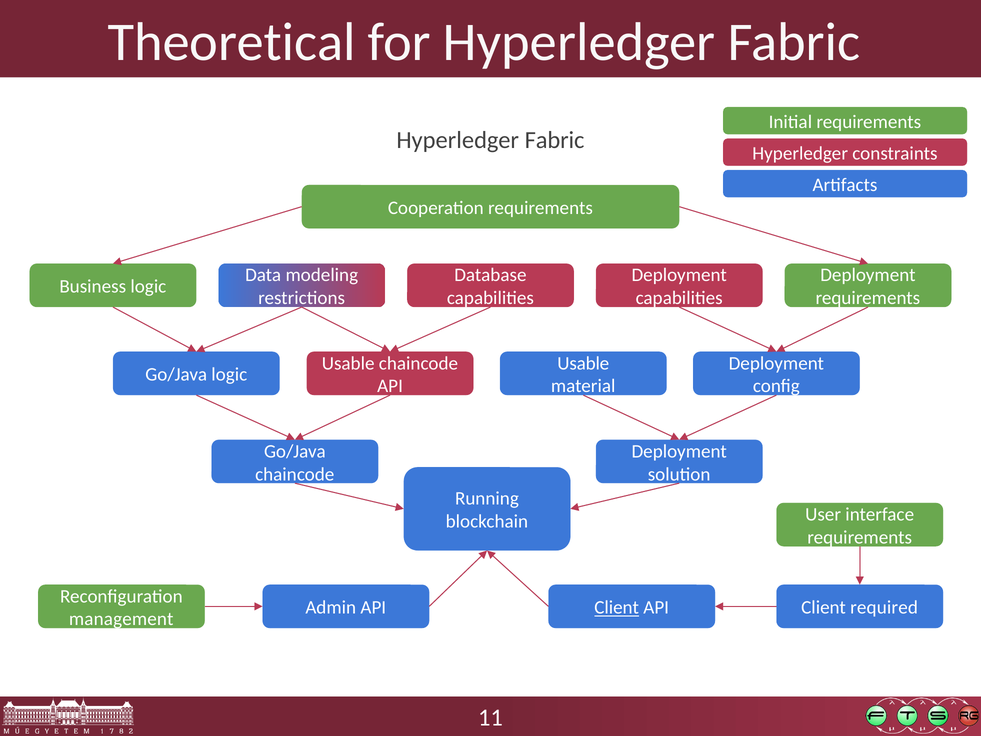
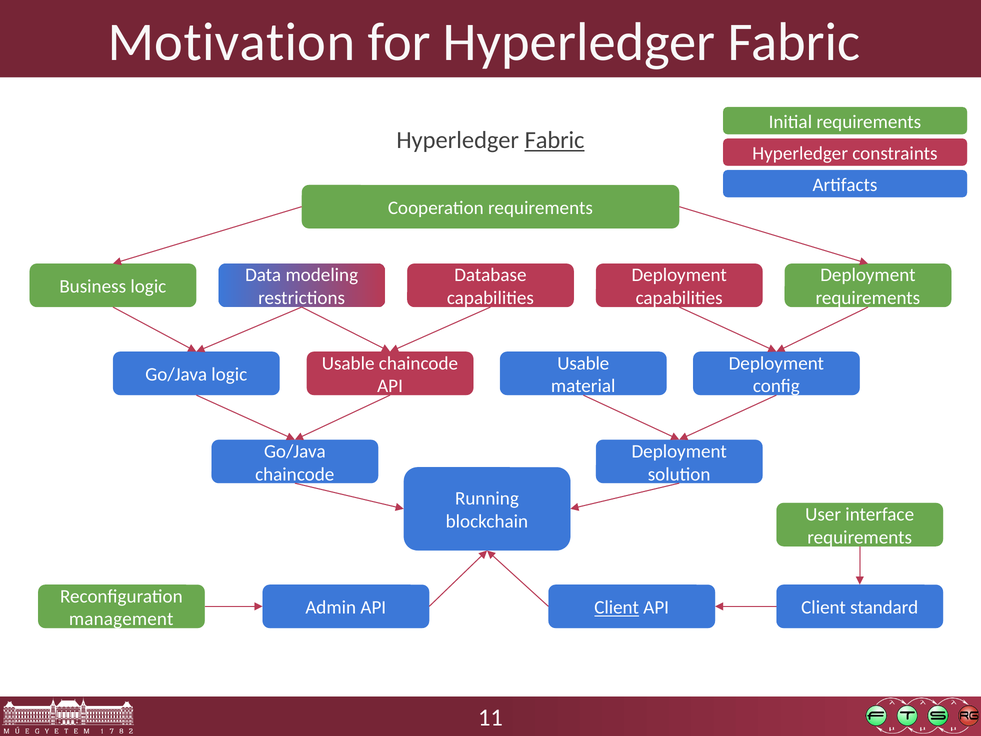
Theoretical: Theoretical -> Motivation (231, 42)
Fabric underline: none -> present (555, 140)
required: required -> standard (884, 607)
